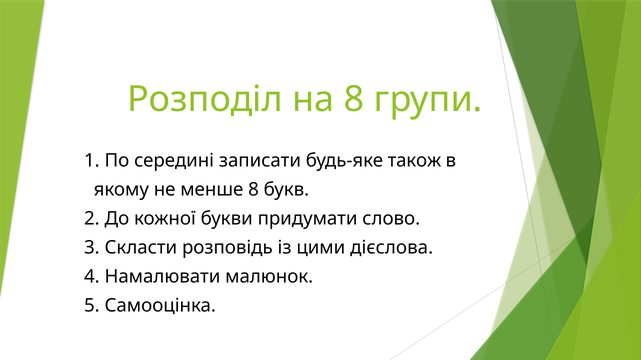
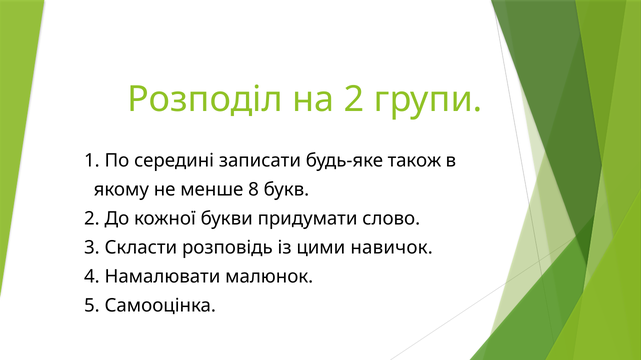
на 8: 8 -> 2 (354, 100)
дієслова: дієслова -> навичок (392, 248)
